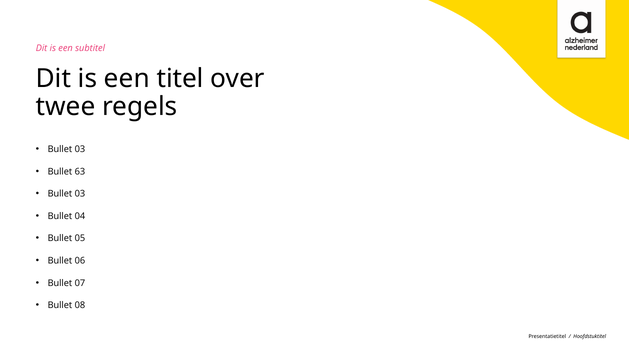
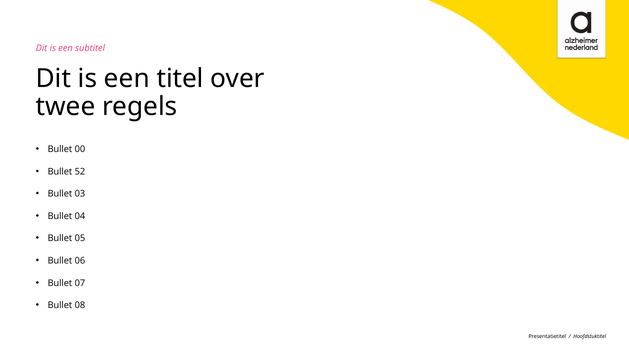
03: 03 -> 00 (80, 149)
63: 63 -> 52 (80, 172)
